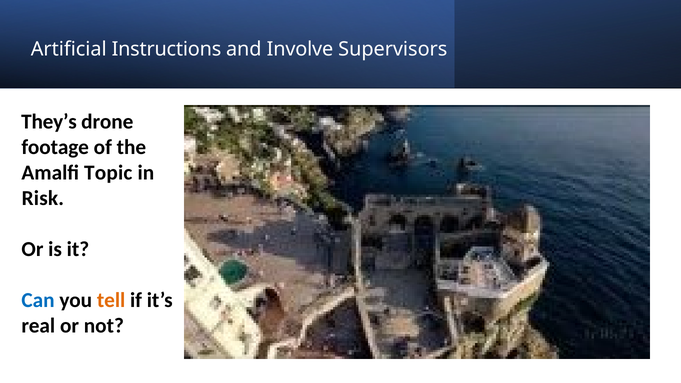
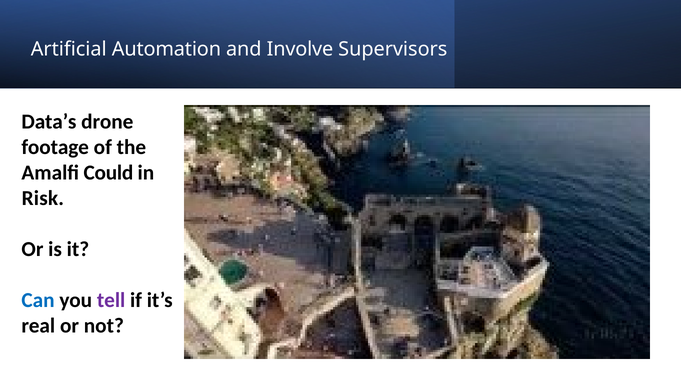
Instructions: Instructions -> Automation (166, 49)
They’s: They’s -> Data’s (49, 122)
Topic: Topic -> Could (108, 173)
tell colour: orange -> purple (111, 300)
